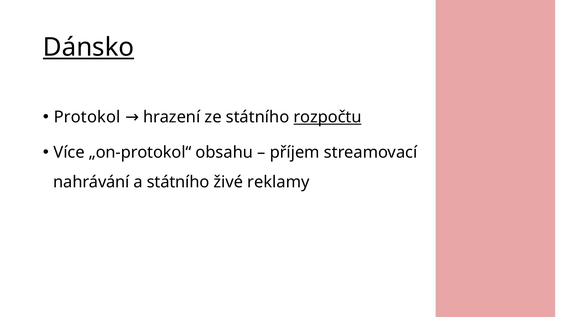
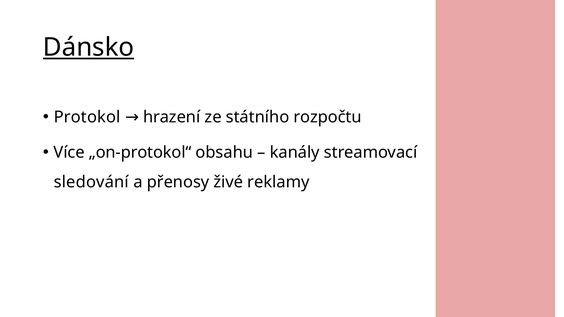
rozpočtu underline: present -> none (328, 117)
příjem: příjem -> kanály (295, 153)
nahrávání: nahrávání -> sledování (91, 182)
a státního: státního -> přenosy (178, 182)
